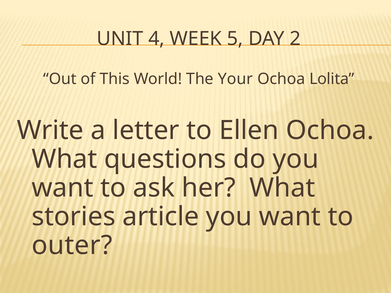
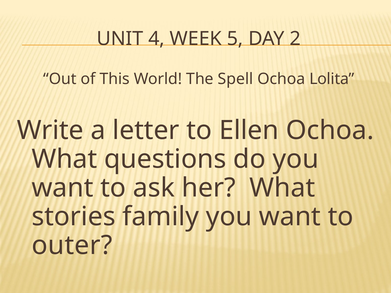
Your: Your -> Spell (235, 79)
article: article -> family (161, 217)
